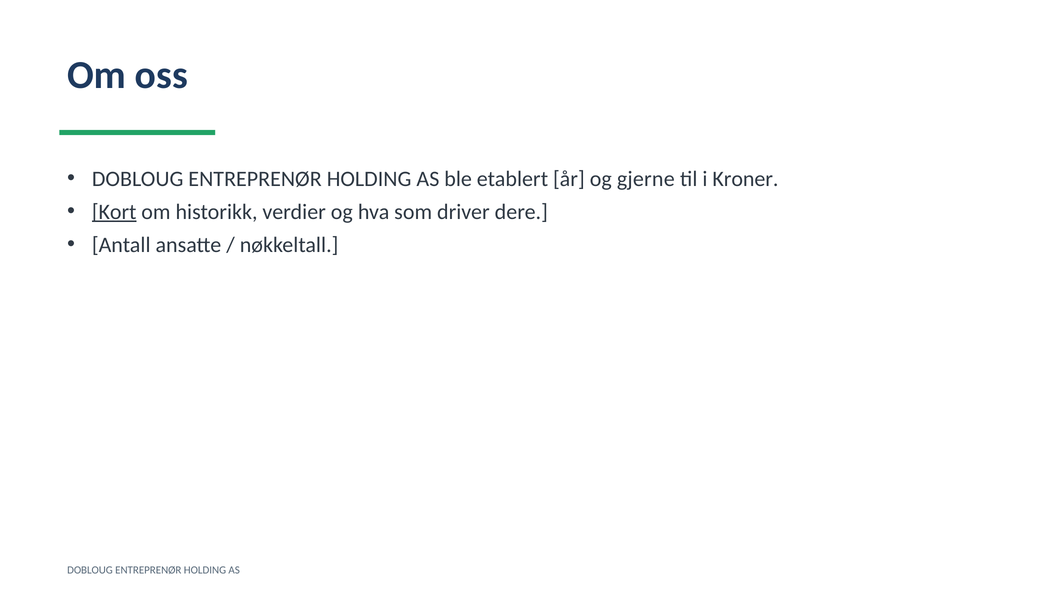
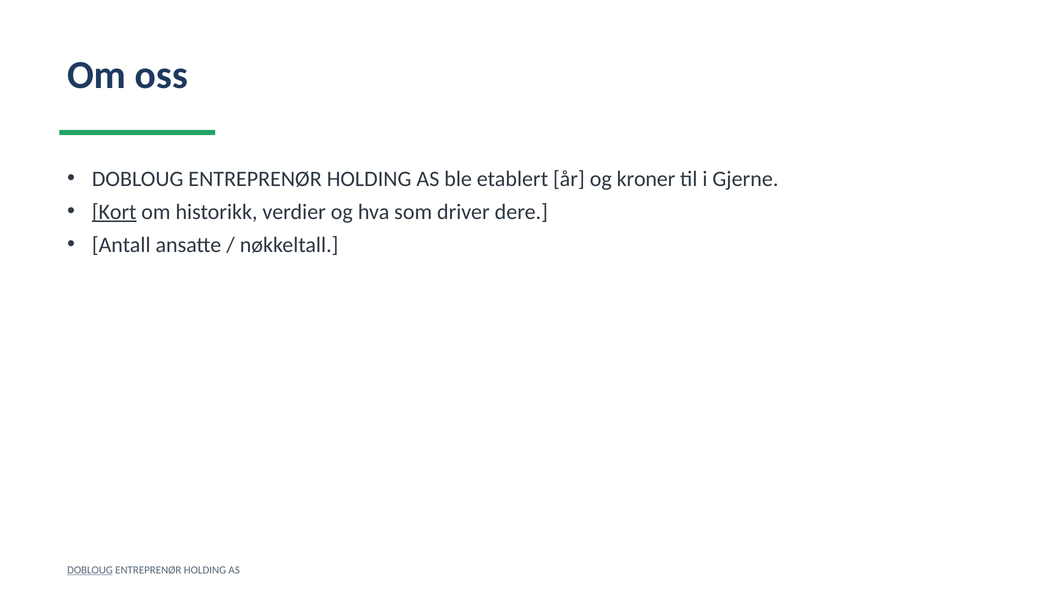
gjerne: gjerne -> kroner (646, 179)
Kroner: Kroner -> Gjerne (745, 179)
DOBLOUG underline: none -> present (90, 570)
